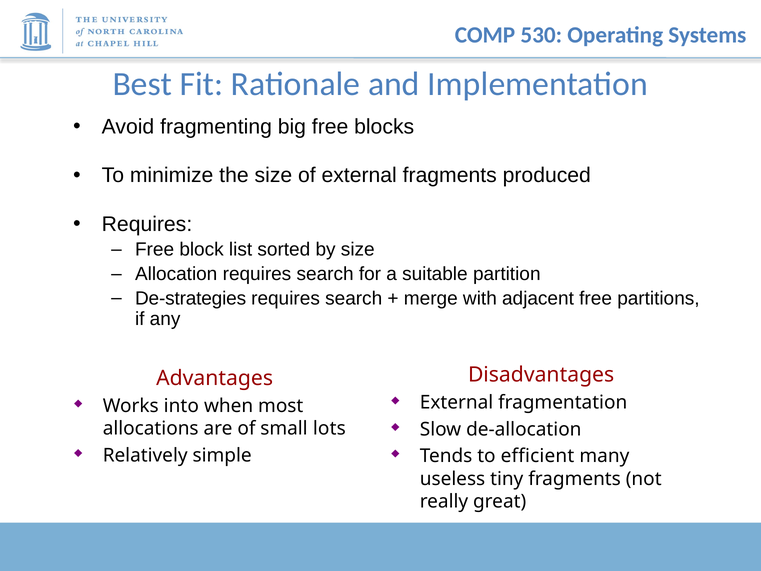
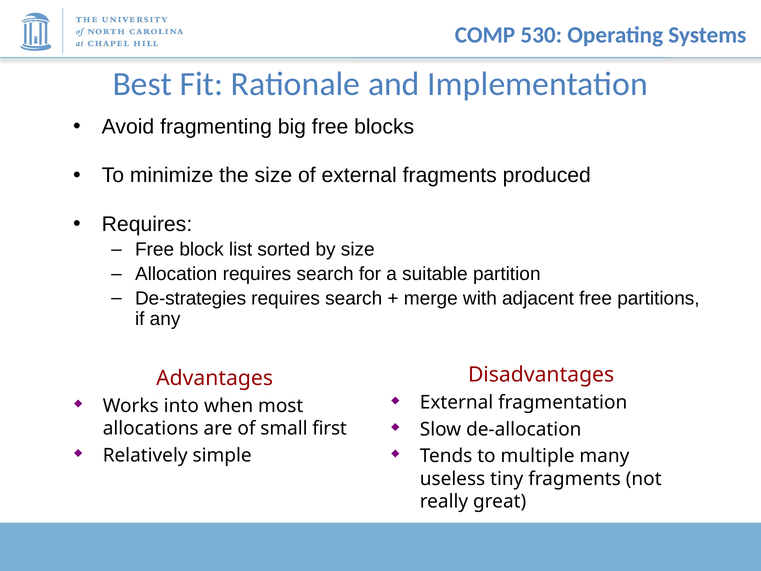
lots: lots -> first (330, 428)
efficient: efficient -> multiple (538, 456)
